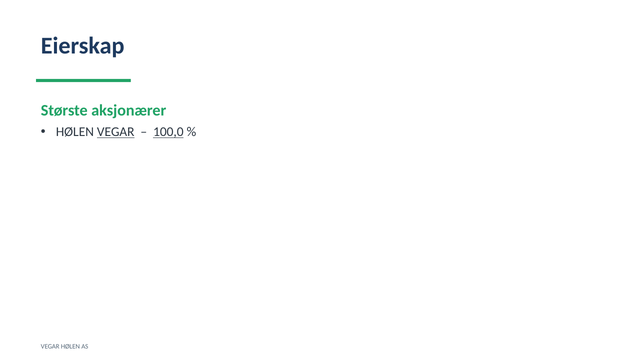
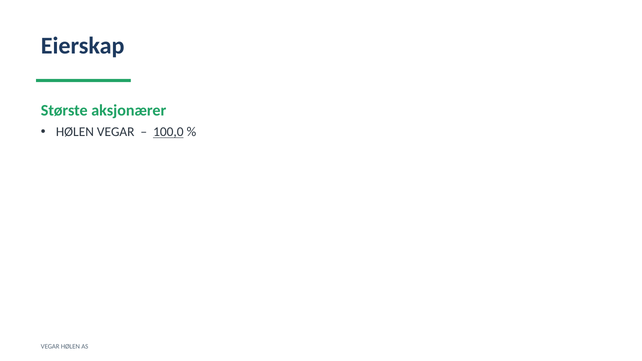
VEGAR underline: present -> none (116, 132)
